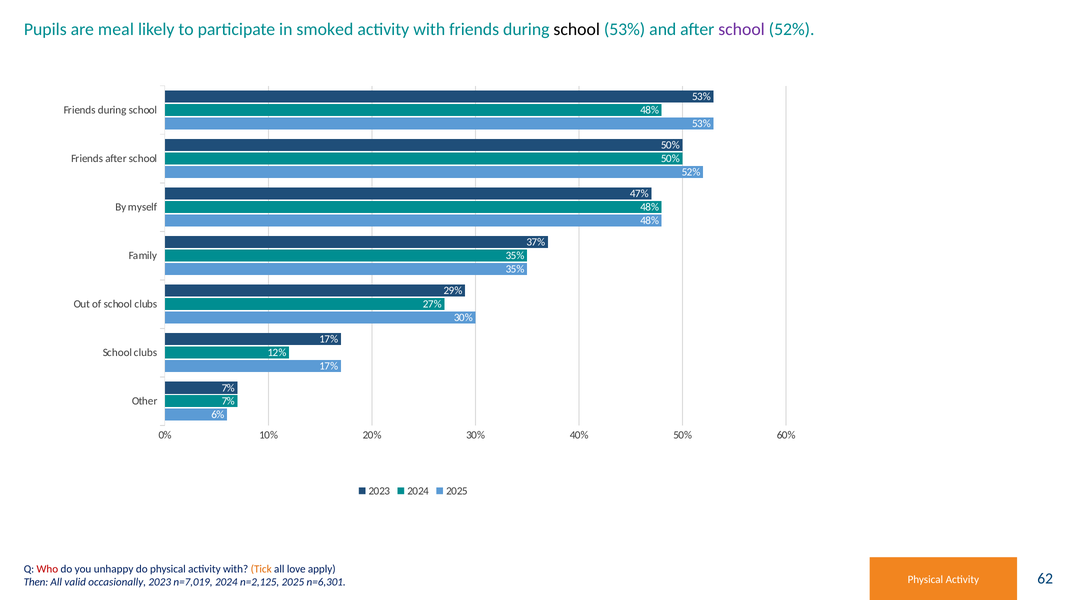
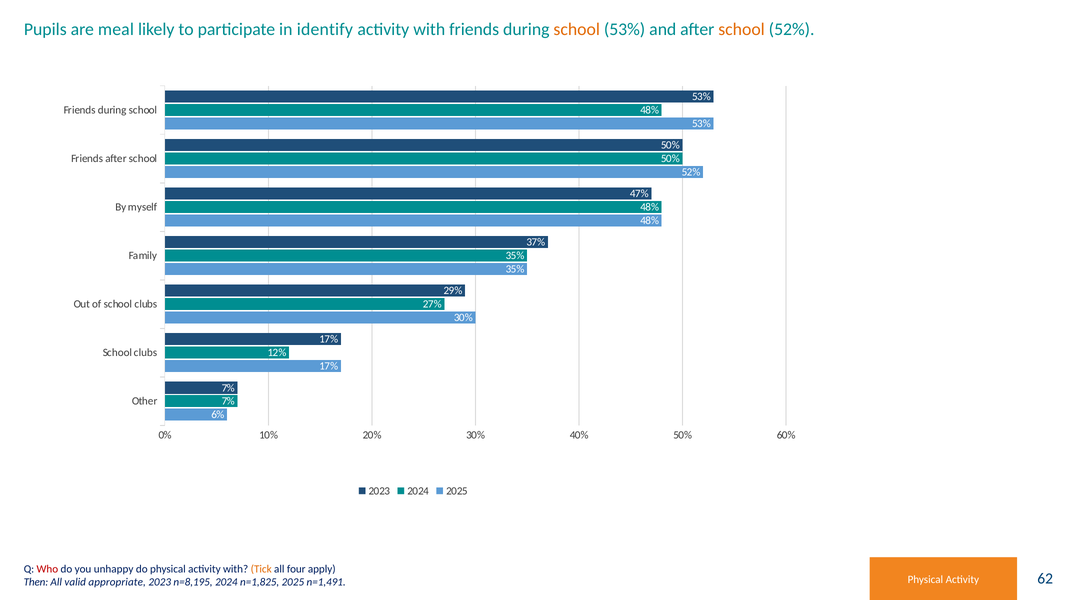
smoked: smoked -> identify (325, 29)
school colour: black -> orange (577, 29)
school colour: purple -> orange (742, 29)
love: love -> four (296, 569)
occasionally: occasionally -> appropriate (117, 582)
n=7,019: n=7,019 -> n=8,195 (193, 582)
n=2,125: n=2,125 -> n=1,825 (260, 582)
n=6,301: n=6,301 -> n=1,491 (326, 582)
